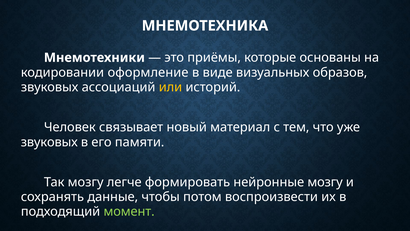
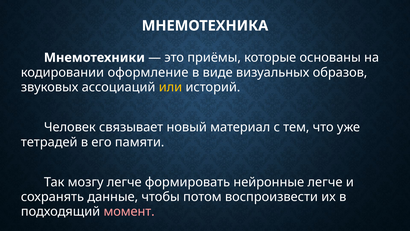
звуковых: звуковых -> тетрадей (49, 142)
нейронные мозгу: мозгу -> легче (325, 182)
момент colour: light green -> pink (129, 211)
